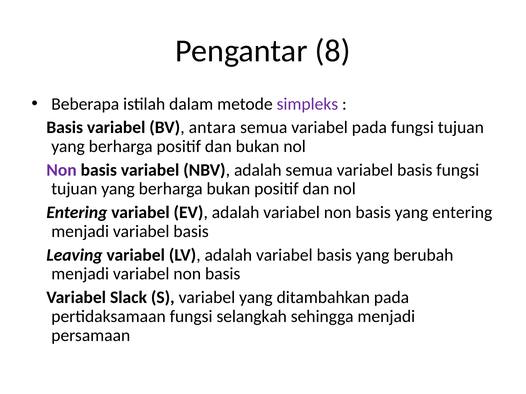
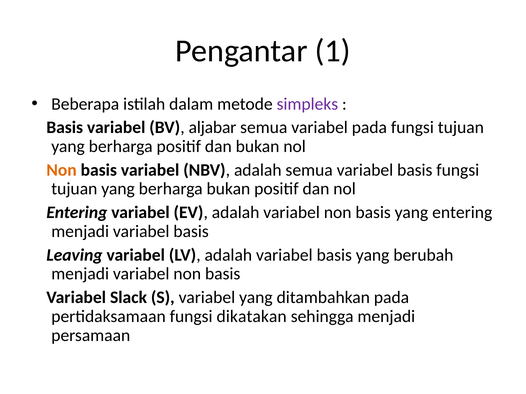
8: 8 -> 1 (333, 51)
antara: antara -> aljabar (212, 128)
Non colour: purple -> orange (62, 170)
selangkah: selangkah -> dikatakan (252, 317)
